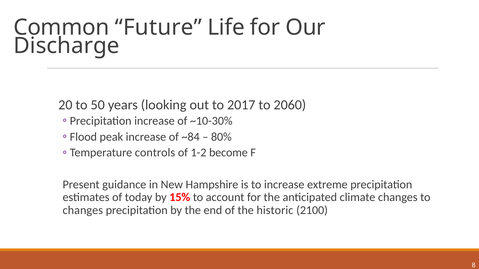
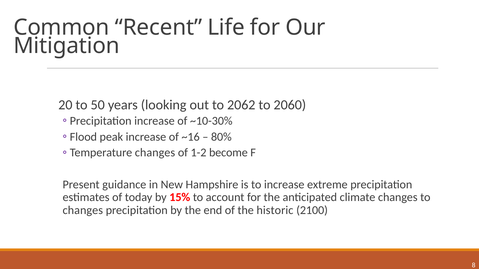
Future: Future -> Recent (158, 27)
Discharge: Discharge -> Mitigation (67, 46)
2017: 2017 -> 2062 (241, 105)
~84: ~84 -> ~16 (191, 137)
controls: controls -> changes (155, 153)
